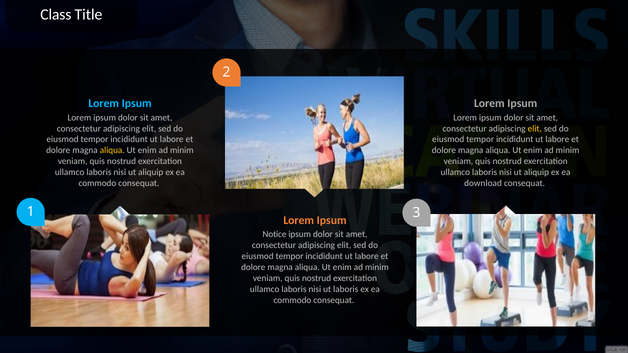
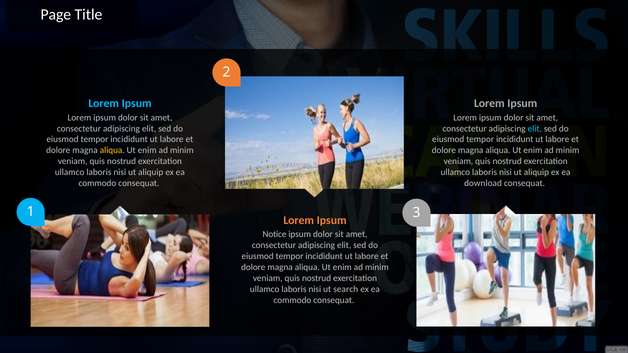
Class: Class -> Page (56, 15)
elit colour: yellow -> light blue (535, 129)
ut laboris: laboris -> search (346, 290)
